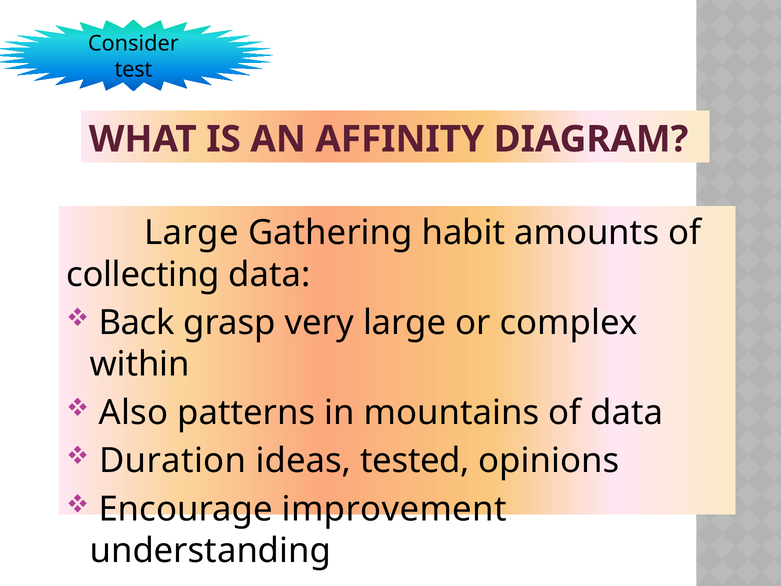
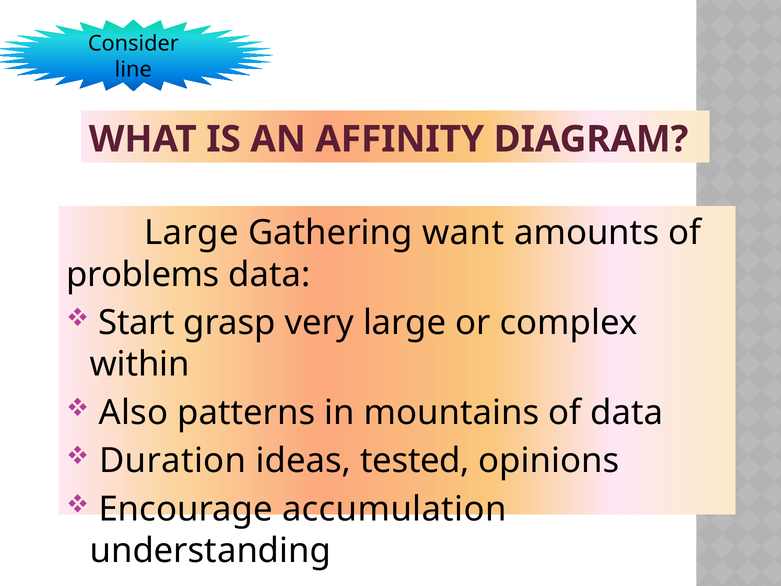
test: test -> line (133, 70)
habit: habit -> want (463, 233)
collecting: collecting -> problems (143, 274)
Back: Back -> Start (137, 323)
improvement: improvement -> accumulation (394, 509)
